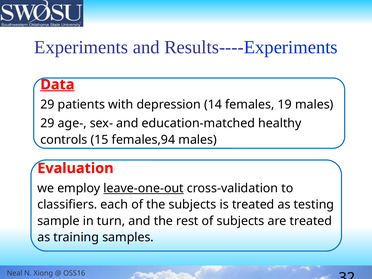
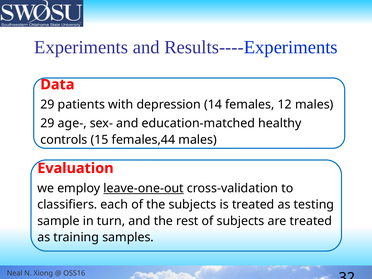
Data underline: present -> none (57, 85)
19: 19 -> 12 (285, 104)
females,94: females,94 -> females,44 (143, 140)
